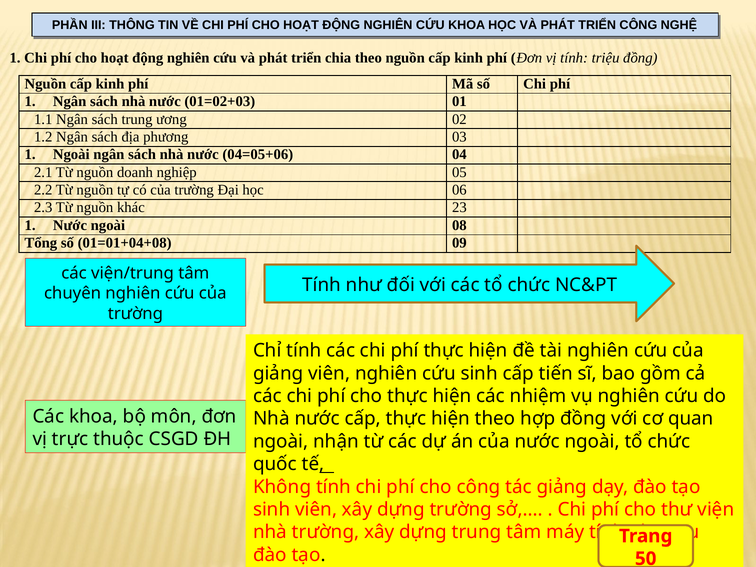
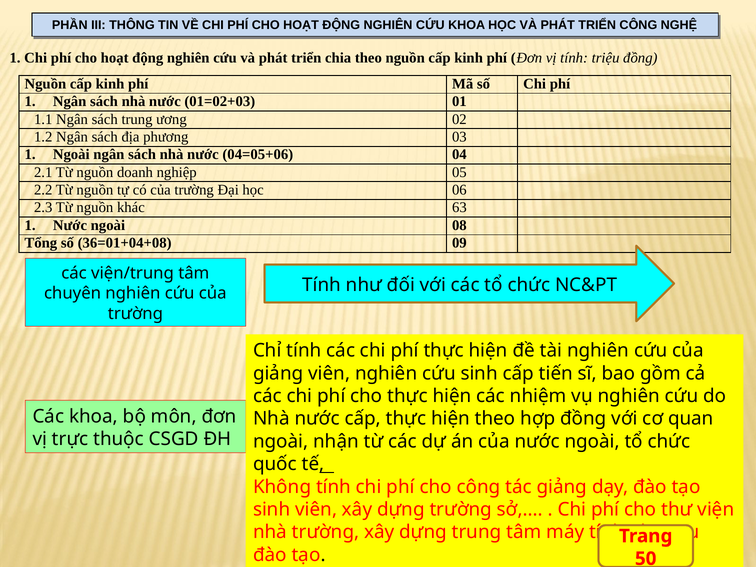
23: 23 -> 63 (459, 208)
01=01+04+08: 01=01+04+08 -> 36=01+04+08 (125, 243)
